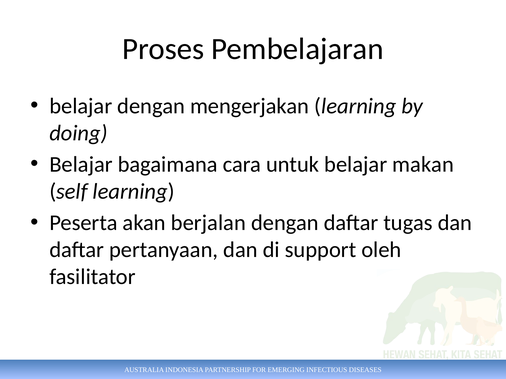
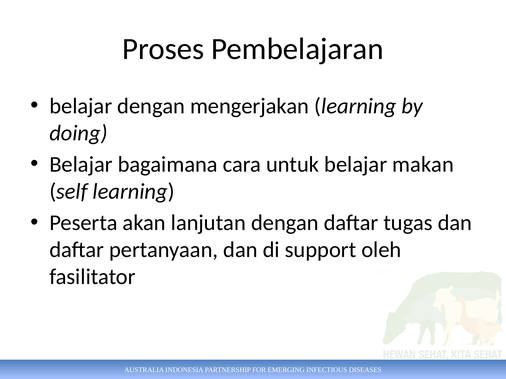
berjalan: berjalan -> lanjutan (208, 223)
